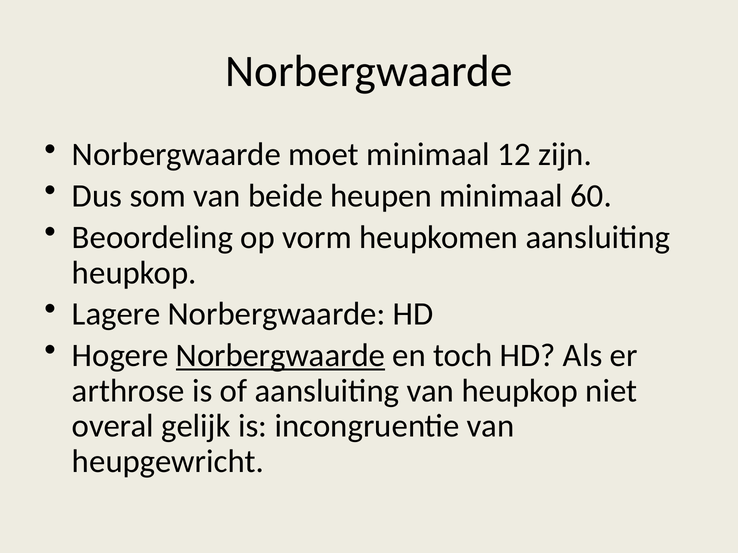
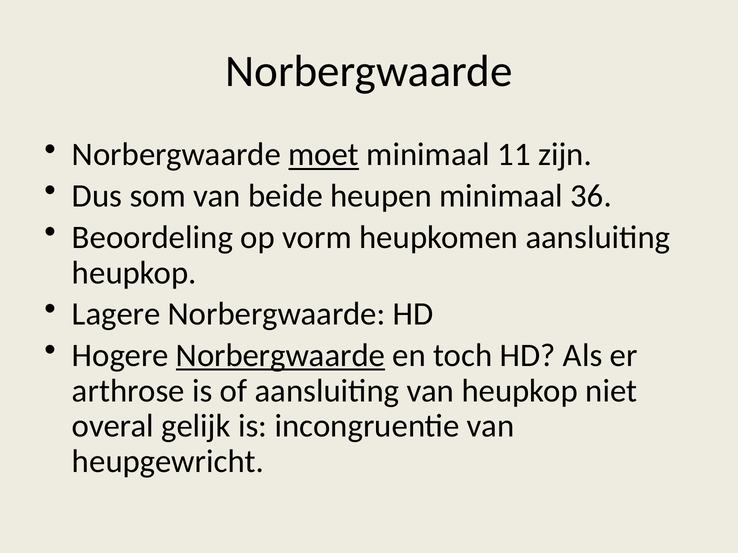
moet underline: none -> present (324, 155)
12: 12 -> 11 (514, 155)
60: 60 -> 36 (591, 196)
